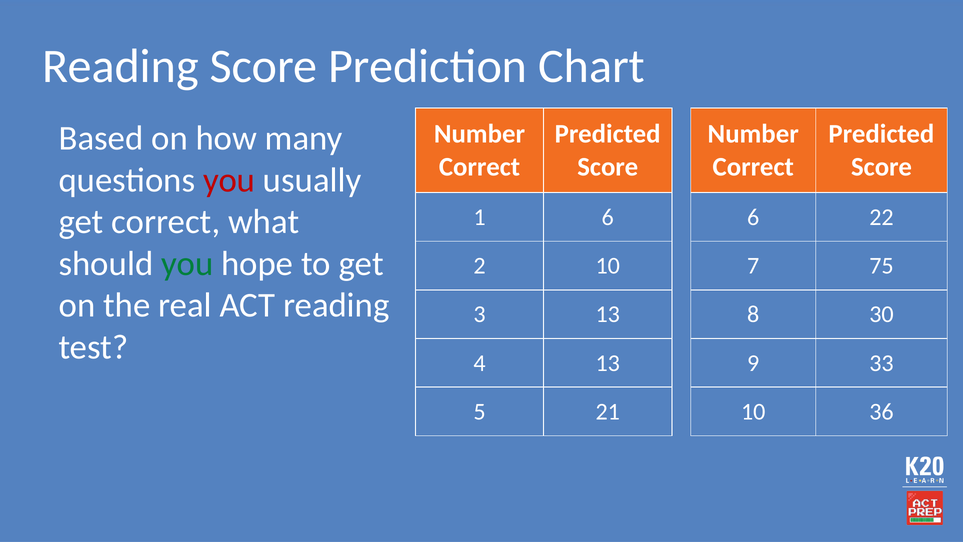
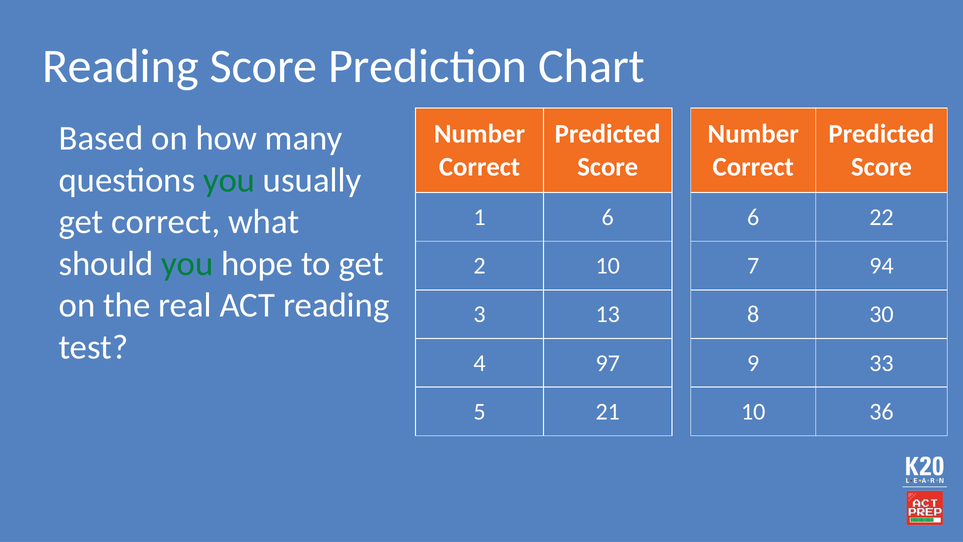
you colour: red -> green (229, 180)
75: 75 -> 94 (881, 266)
4 13: 13 -> 97 (608, 363)
